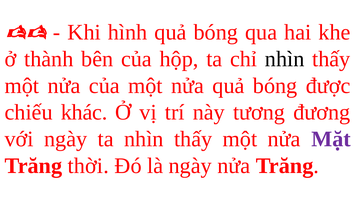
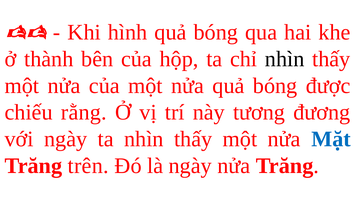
khác: khác -> rằng (84, 112)
Mặt colour: purple -> blue (331, 139)
thời: thời -> trên (88, 165)
